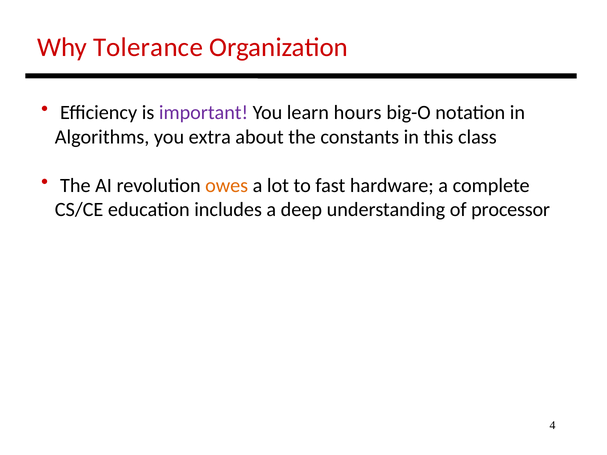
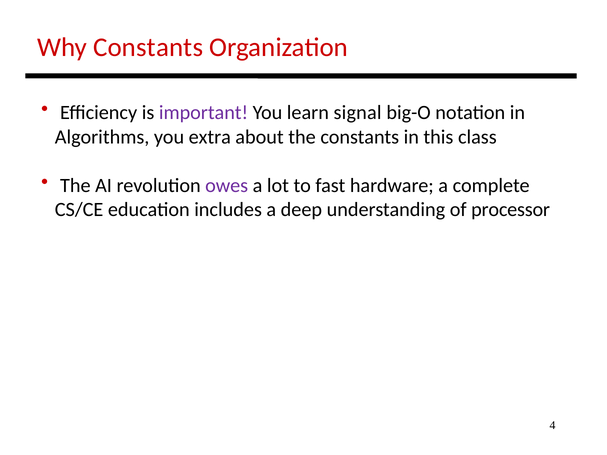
Why Tolerance: Tolerance -> Constants (148, 47)
hours: hours -> signal (358, 113)
owes colour: orange -> purple (227, 185)
